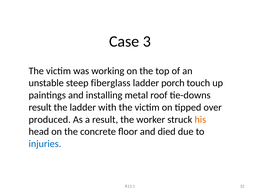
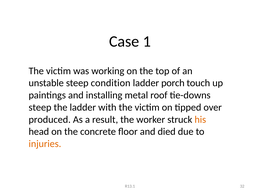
3: 3 -> 1 (147, 42)
fiberglass: fiberglass -> condition (111, 83)
result: result -> steep (40, 107)
injuries colour: blue -> orange (45, 144)
